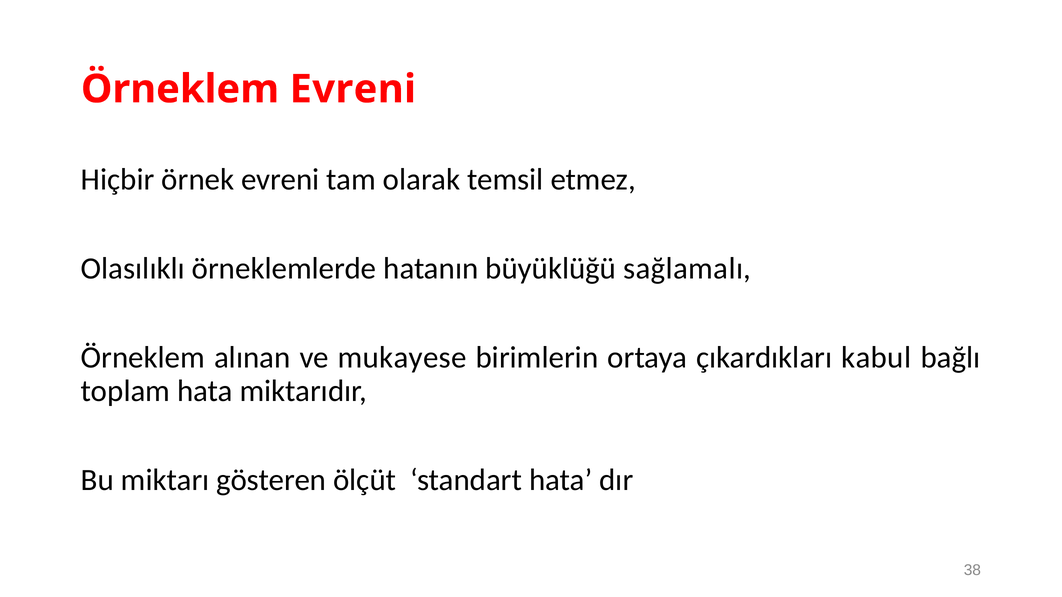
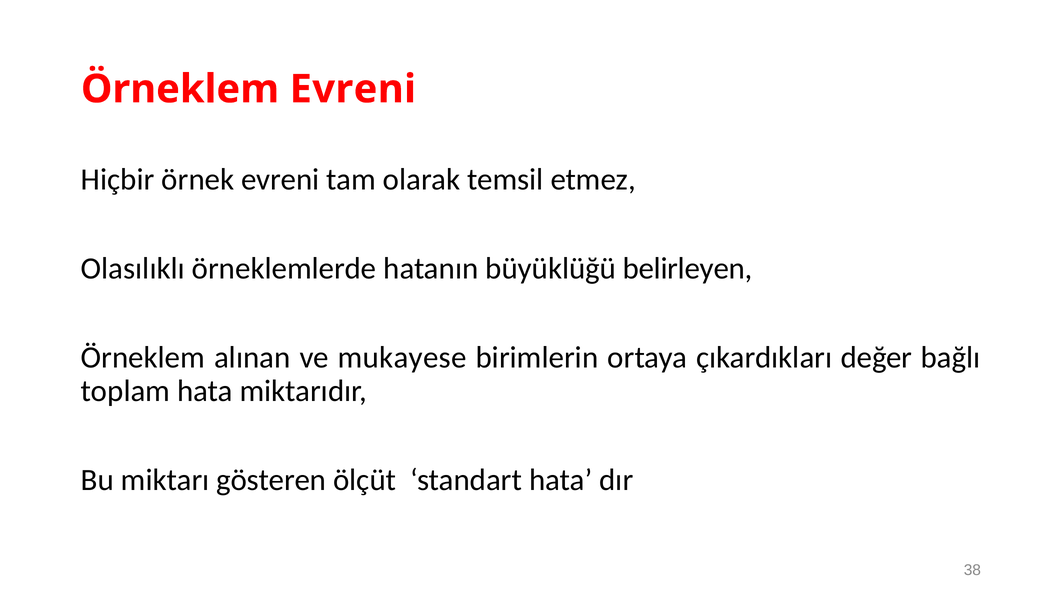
sağlamalı: sağlamalı -> belirleyen (688, 269)
kabul: kabul -> değer (877, 358)
